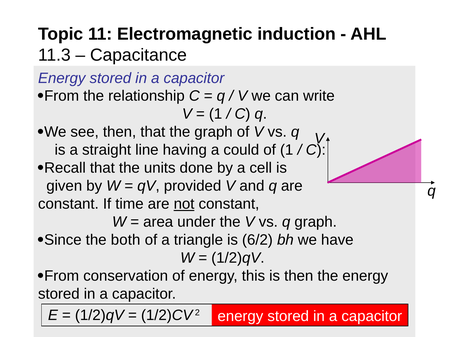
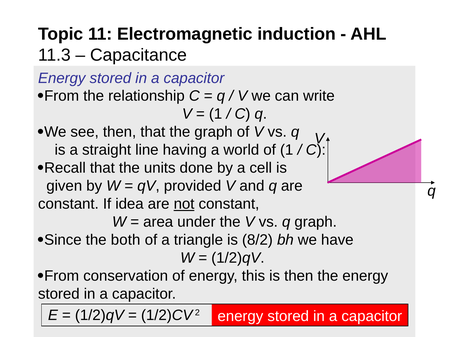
could: could -> world (241, 150)
time: time -> idea (129, 204)
6/2: 6/2 -> 8/2 (257, 240)
